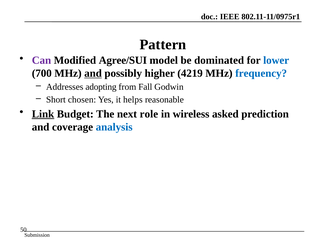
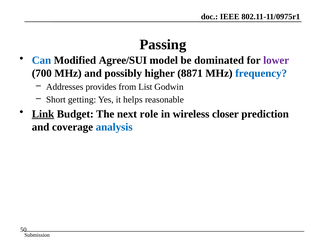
Pattern: Pattern -> Passing (163, 44)
Can colour: purple -> blue (41, 60)
lower colour: blue -> purple (276, 60)
and underline: present -> none (93, 73)
4219: 4219 -> 8871 (190, 73)
adopting: adopting -> provides (101, 87)
Fall: Fall -> List (145, 87)
chosen: chosen -> getting (82, 99)
asked: asked -> closer (225, 114)
